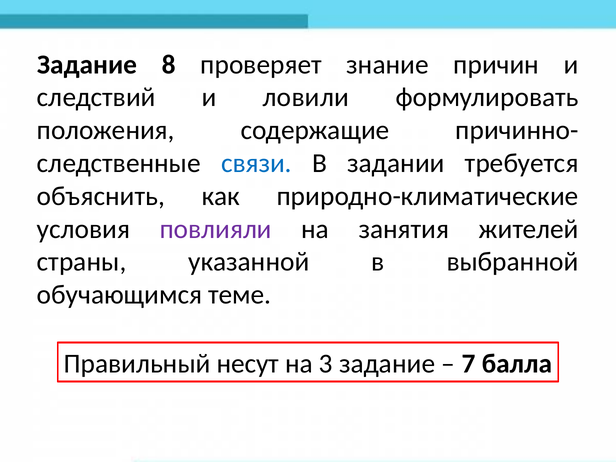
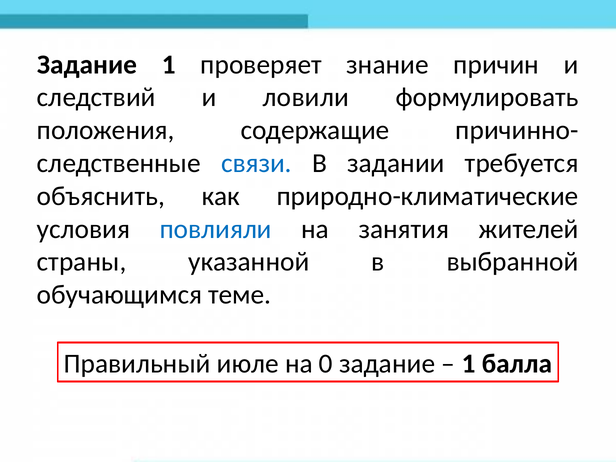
Задание 8: 8 -> 1 (169, 65)
повлияли colour: purple -> blue (216, 229)
несут: несут -> июле (248, 364)
3: 3 -> 0 (326, 364)
7: 7 -> 1 (469, 364)
